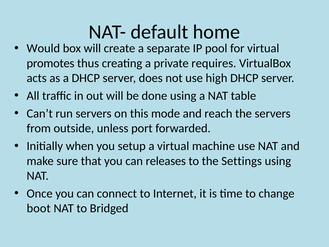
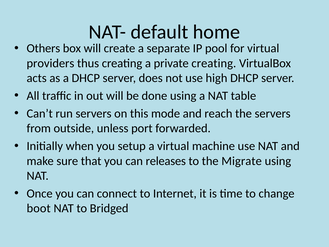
Would: Would -> Others (43, 48)
promotes: promotes -> providers (50, 63)
private requires: requires -> creating (214, 63)
Settings: Settings -> Migrate (242, 161)
